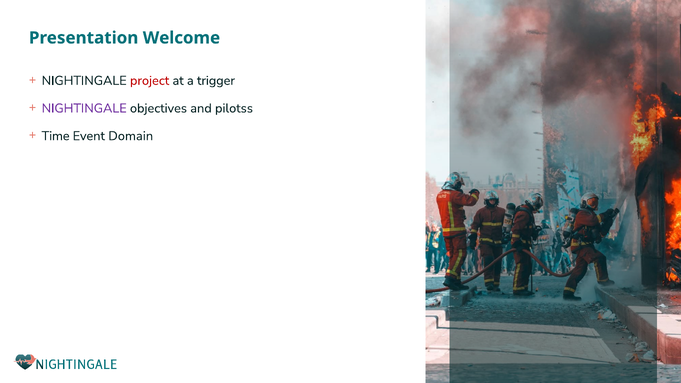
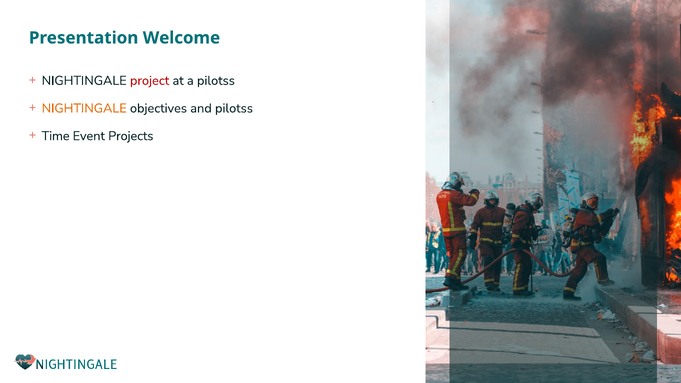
a trigger: trigger -> pilotss (216, 81)
NIGHTINGALE colour: purple -> orange (84, 108)
Domain: Domain -> Projects (131, 136)
